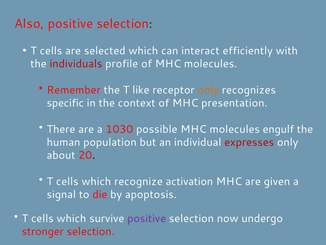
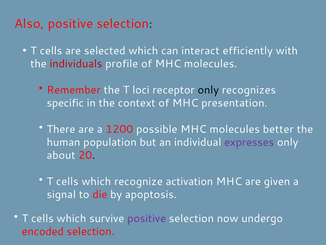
like: like -> loci (141, 90)
only colour: orange -> black (208, 90)
1030: 1030 -> 1200 (119, 129)
engulf: engulf -> better (278, 129)
expresses colour: red -> purple (249, 142)
stronger: stronger -> encoded (43, 231)
